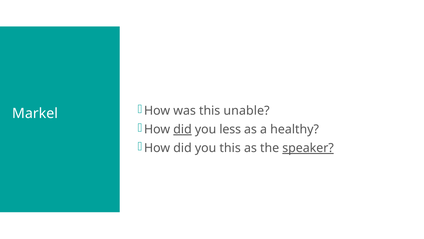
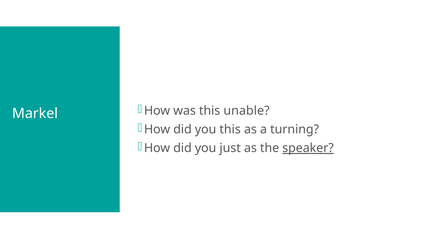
did underline: present -> none (183, 129)
you less: less -> this (230, 129)
healthy: healthy -> turning (295, 129)
you this: this -> just (230, 148)
